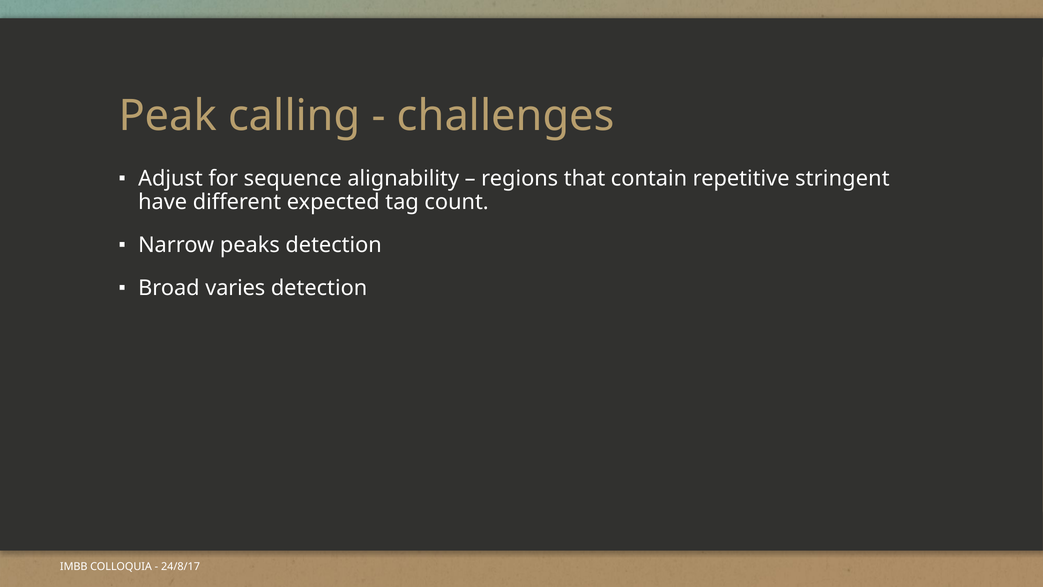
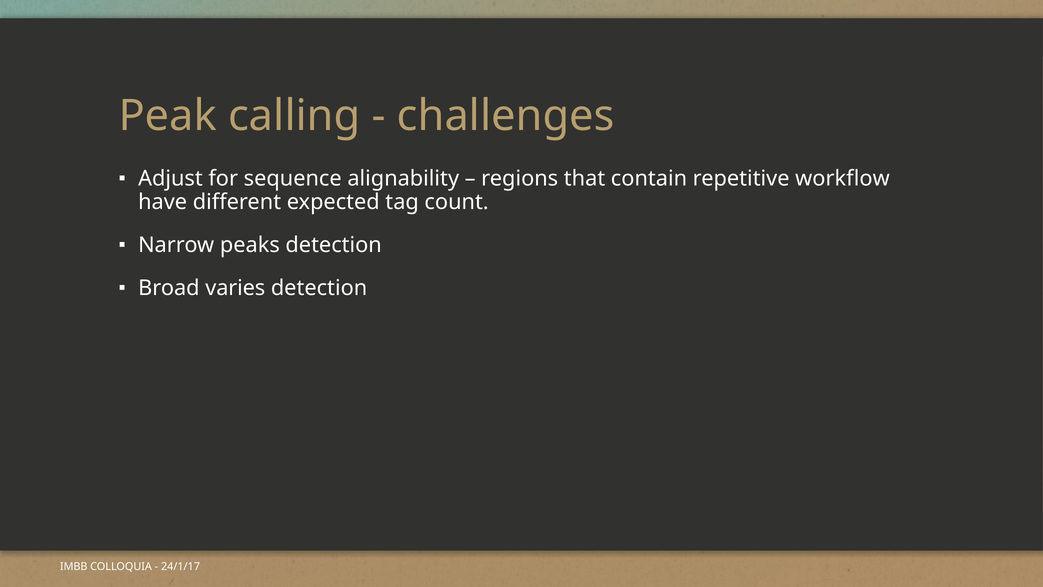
stringent: stringent -> workflow (842, 178)
24/8/17: 24/8/17 -> 24/1/17 (180, 566)
